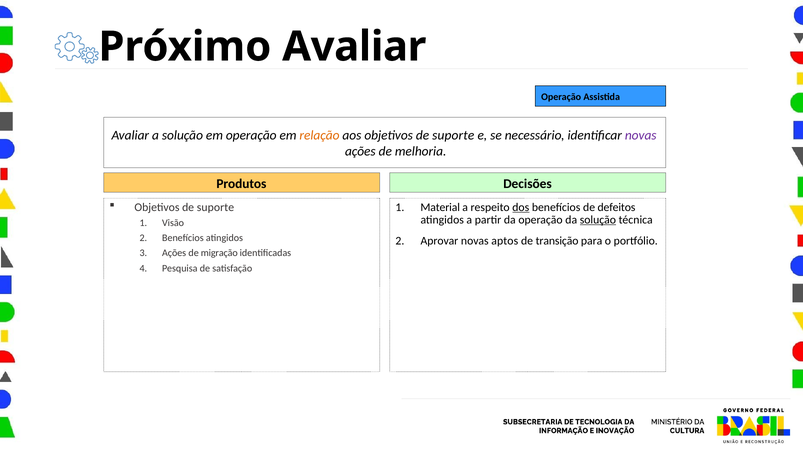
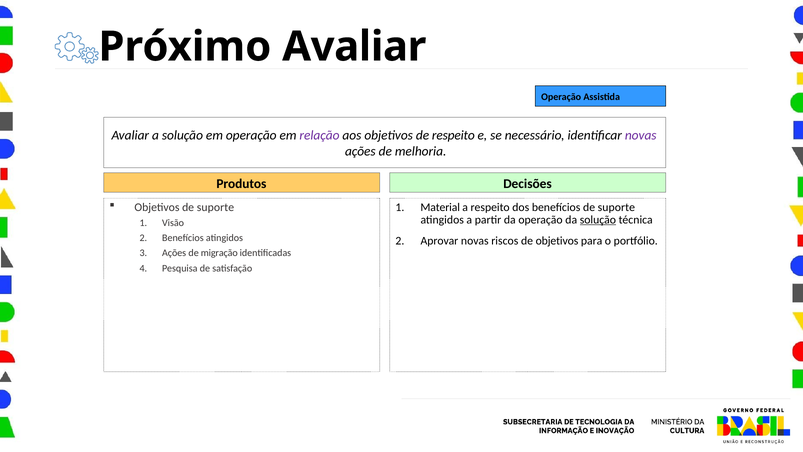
relação colour: orange -> purple (319, 135)
aos objetivos de suporte: suporte -> respeito (453, 135)
dos underline: present -> none (521, 207)
benefícios de defeitos: defeitos -> suporte (616, 207)
aptos: aptos -> riscos (505, 241)
de transição: transição -> objetivos (557, 241)
